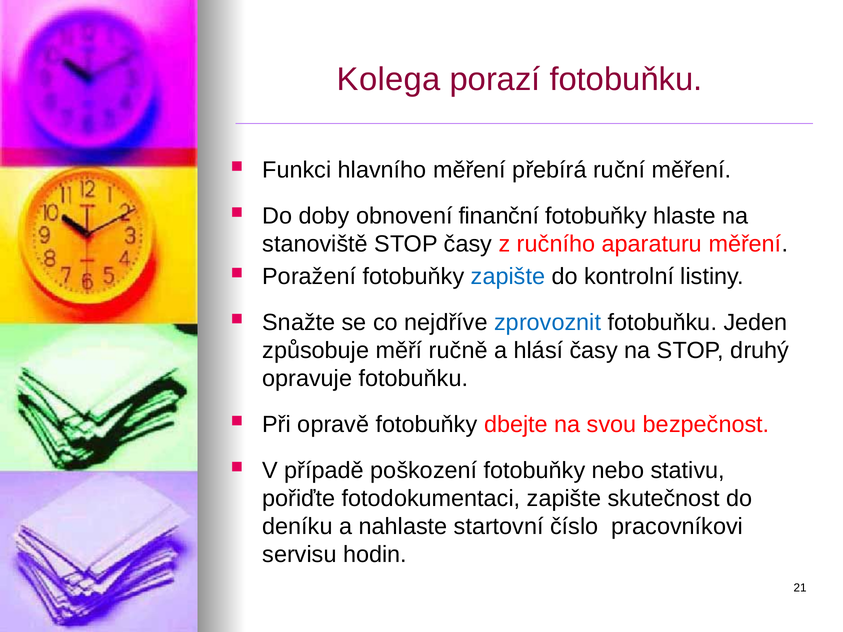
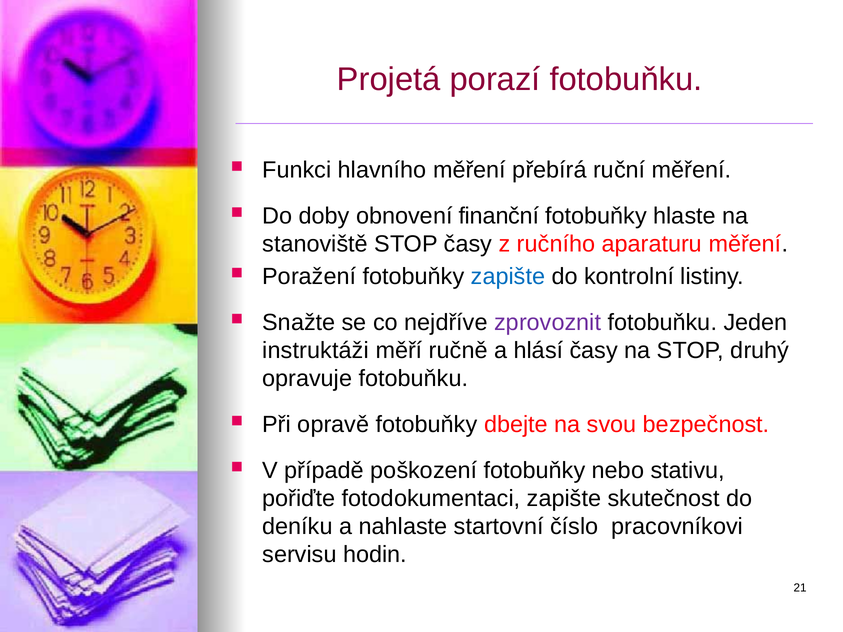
Kolega: Kolega -> Projetá (389, 80)
zprovoznit colour: blue -> purple (548, 323)
způsobuje: způsobuje -> instruktáži (316, 351)
